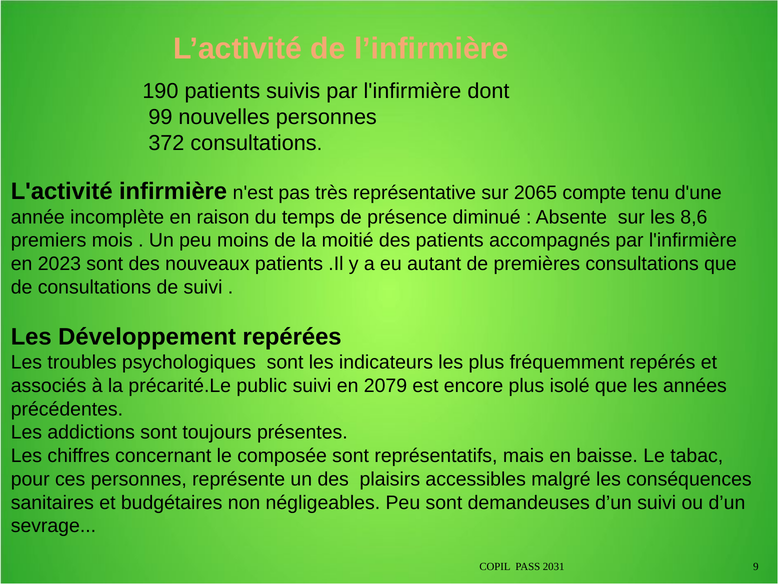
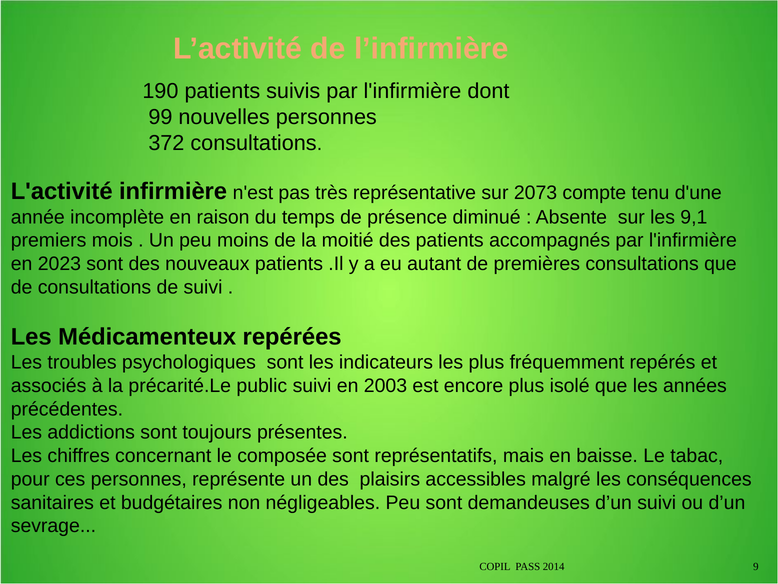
2065: 2065 -> 2073 (536, 193)
8,6: 8,6 -> 9,1 (694, 217)
Développement: Développement -> Médicamenteux (147, 336)
2079: 2079 -> 2003 (385, 385)
2031: 2031 -> 2014 (554, 566)
